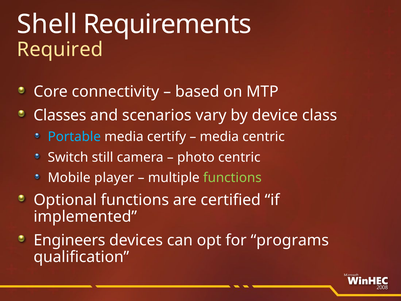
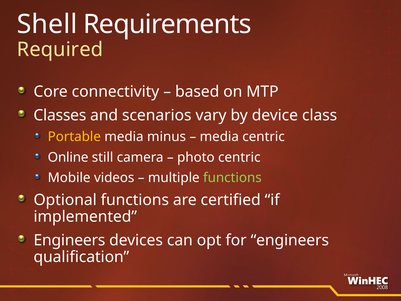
Portable colour: light blue -> yellow (74, 137)
certify: certify -> minus (167, 137)
Switch: Switch -> Online (68, 157)
player: player -> videos (114, 178)
for programs: programs -> engineers (290, 240)
